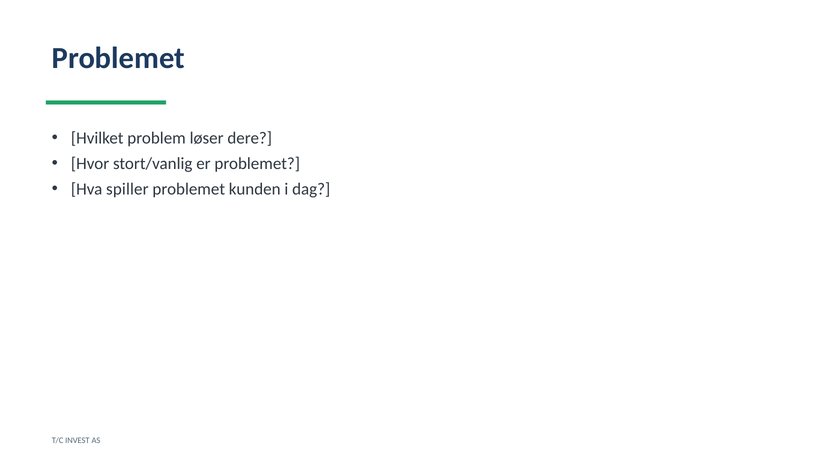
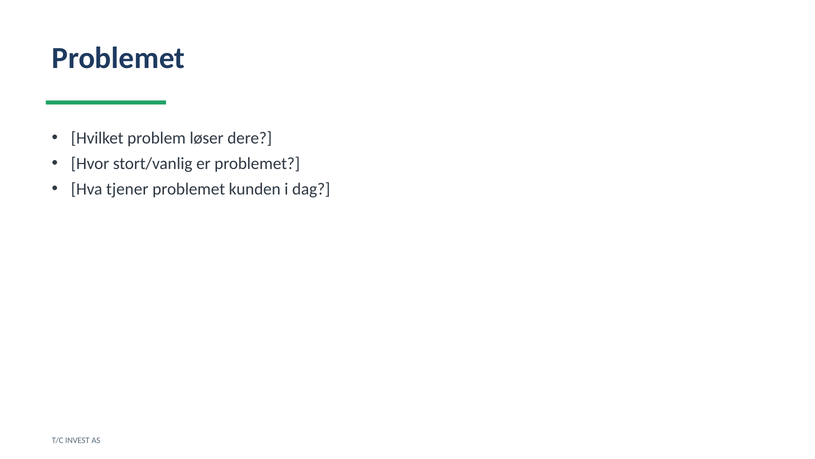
spiller: spiller -> tjener (127, 189)
